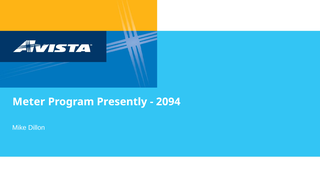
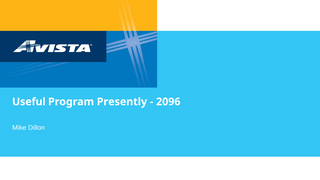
Meter: Meter -> Useful (29, 102)
2094: 2094 -> 2096 (168, 102)
